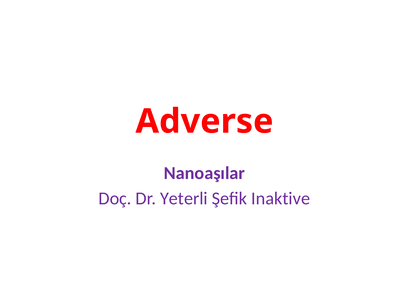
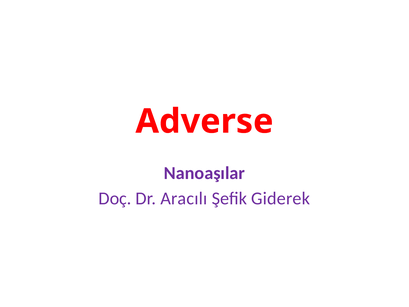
Yeterli: Yeterli -> Aracılı (184, 198)
Inaktive: Inaktive -> Giderek (281, 198)
